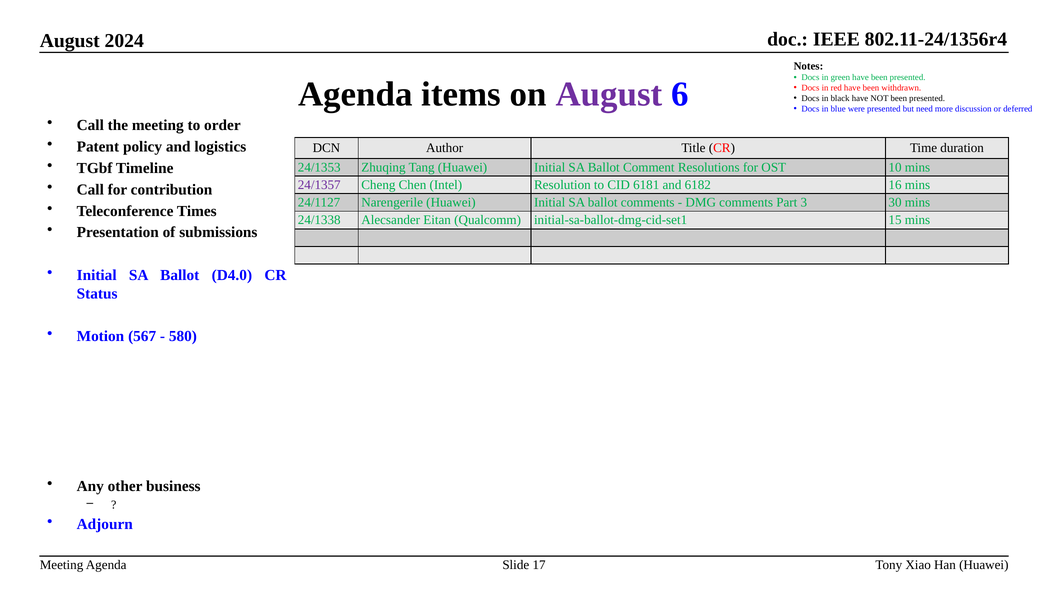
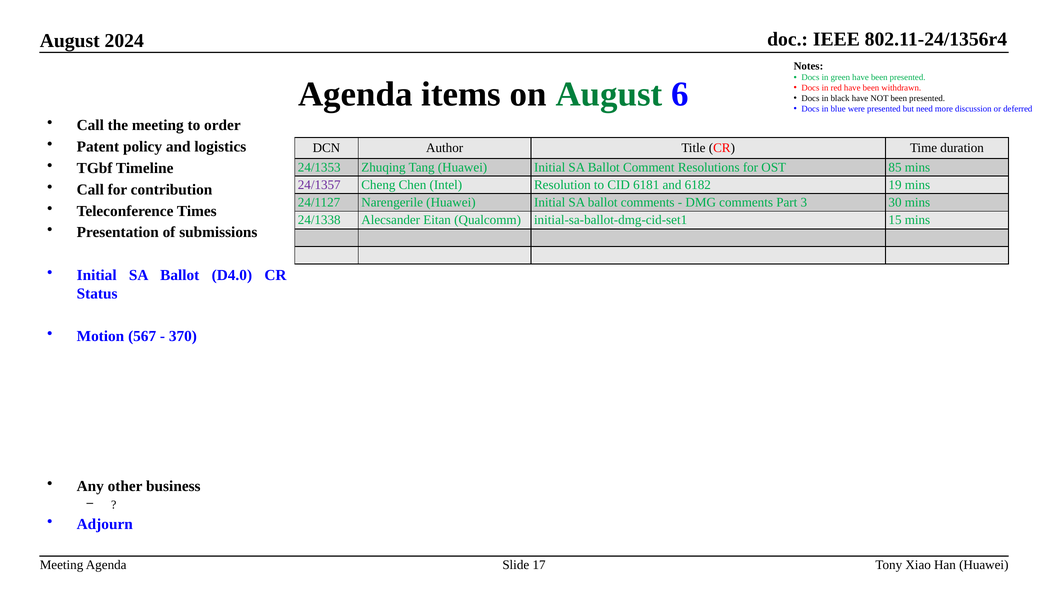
August colour: purple -> green (609, 94)
10: 10 -> 85 (895, 167)
16: 16 -> 19 (895, 185)
580: 580 -> 370 (183, 337)
